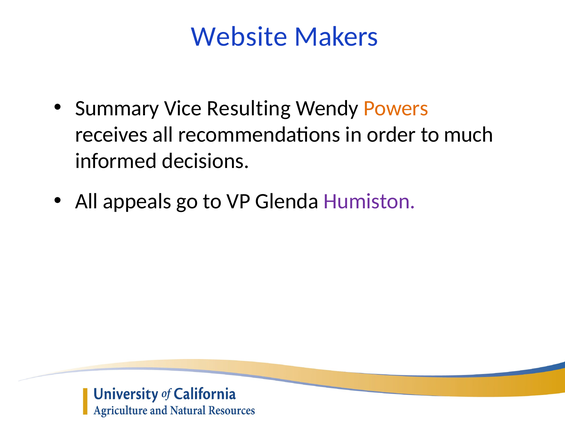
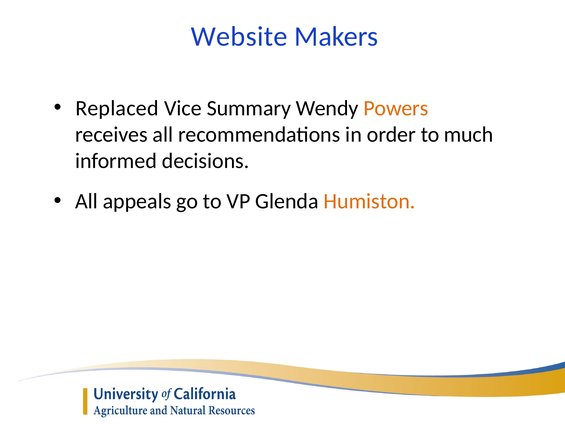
Summary: Summary -> Replaced (117, 108)
Resulting: Resulting -> Summary (249, 108)
Humiston colour: purple -> orange (370, 201)
